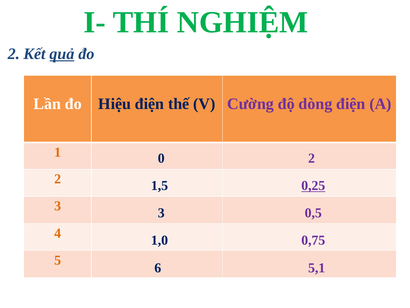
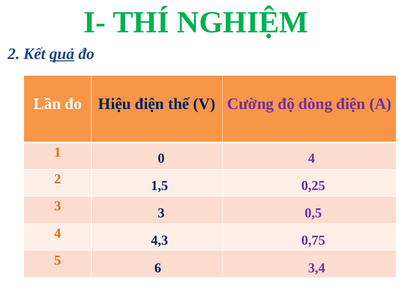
0 2: 2 -> 4 (312, 158)
0,25 underline: present -> none (313, 185)
1,0: 1,0 -> 4,3 (160, 240)
5,1: 5,1 -> 3,4 (317, 267)
